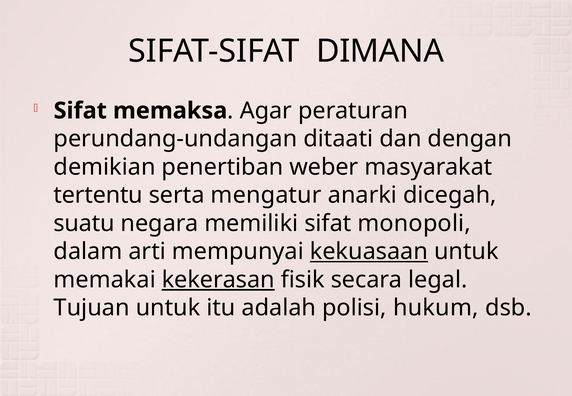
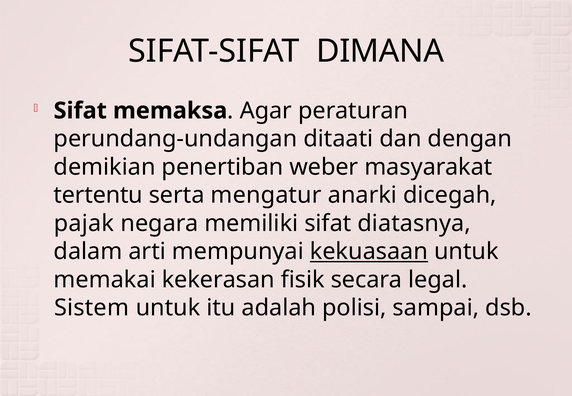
suatu: suatu -> pajak (84, 223)
monopoli: monopoli -> diatasnya (414, 223)
kekerasan underline: present -> none (218, 280)
Tujuan: Tujuan -> Sistem (92, 308)
hukum: hukum -> sampai (436, 308)
